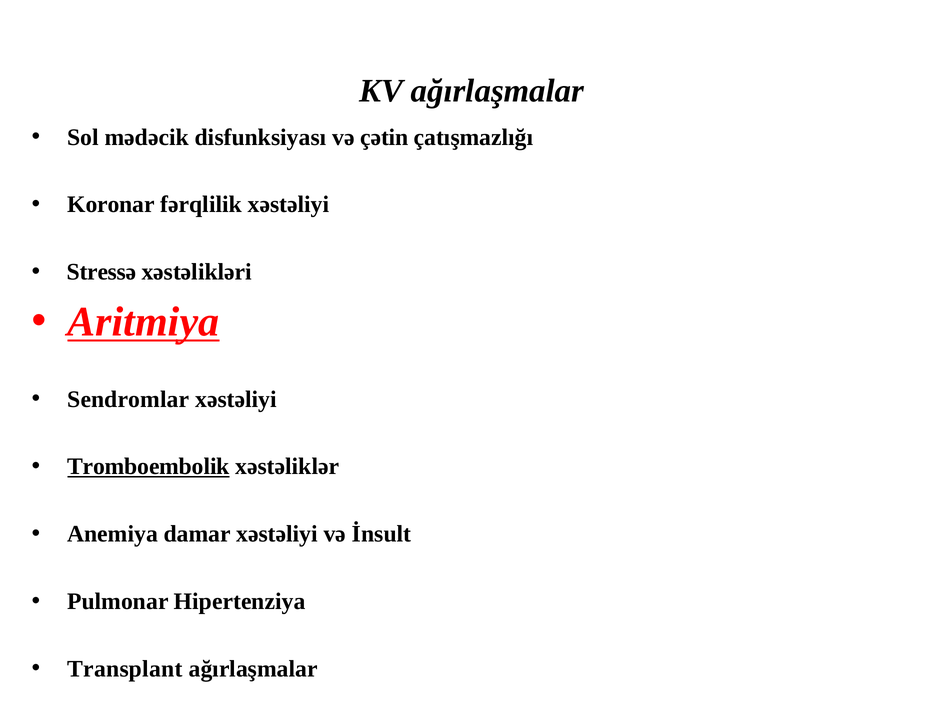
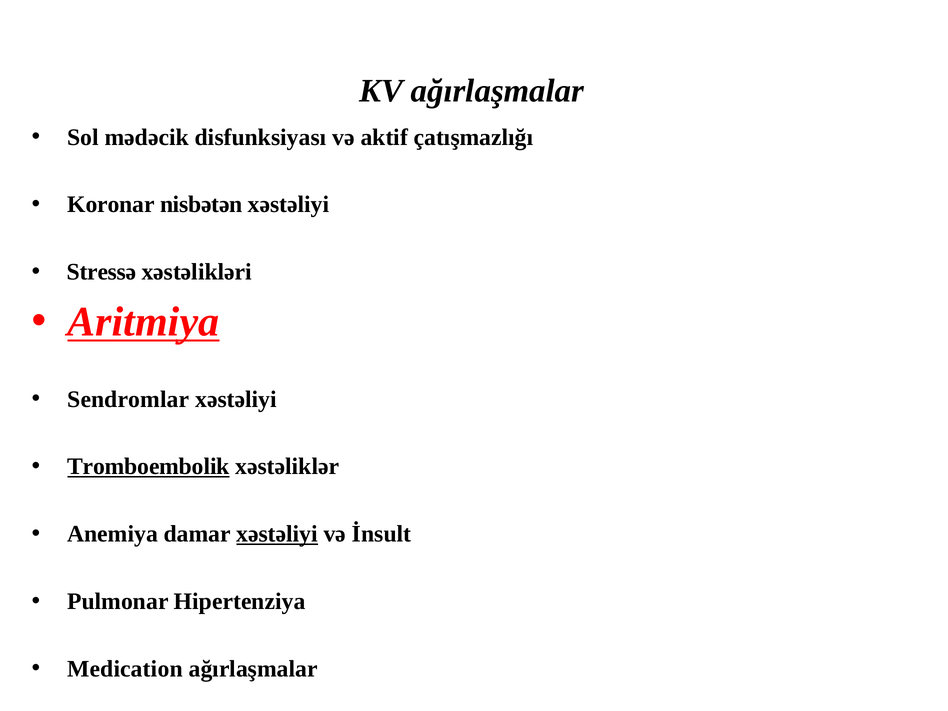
çətin: çətin -> aktif (384, 137)
fərqlilik: fərqlilik -> nisbətən (201, 205)
xəstəliyi underline: none -> present (277, 534)
Transplant: Transplant -> Medication (125, 669)
